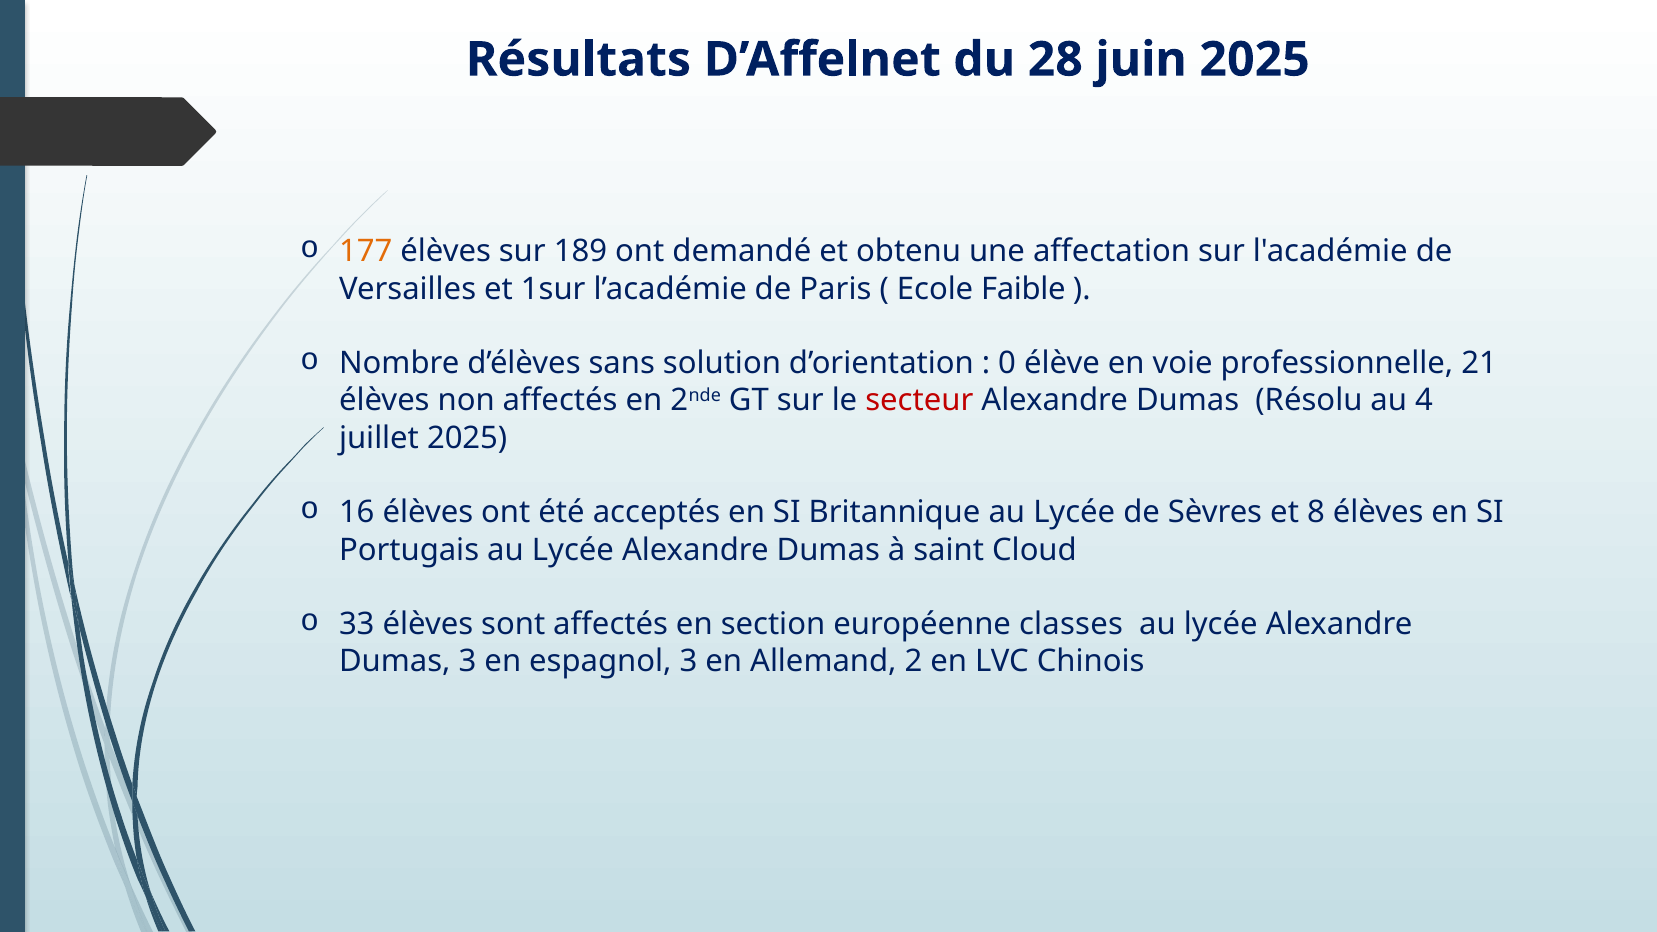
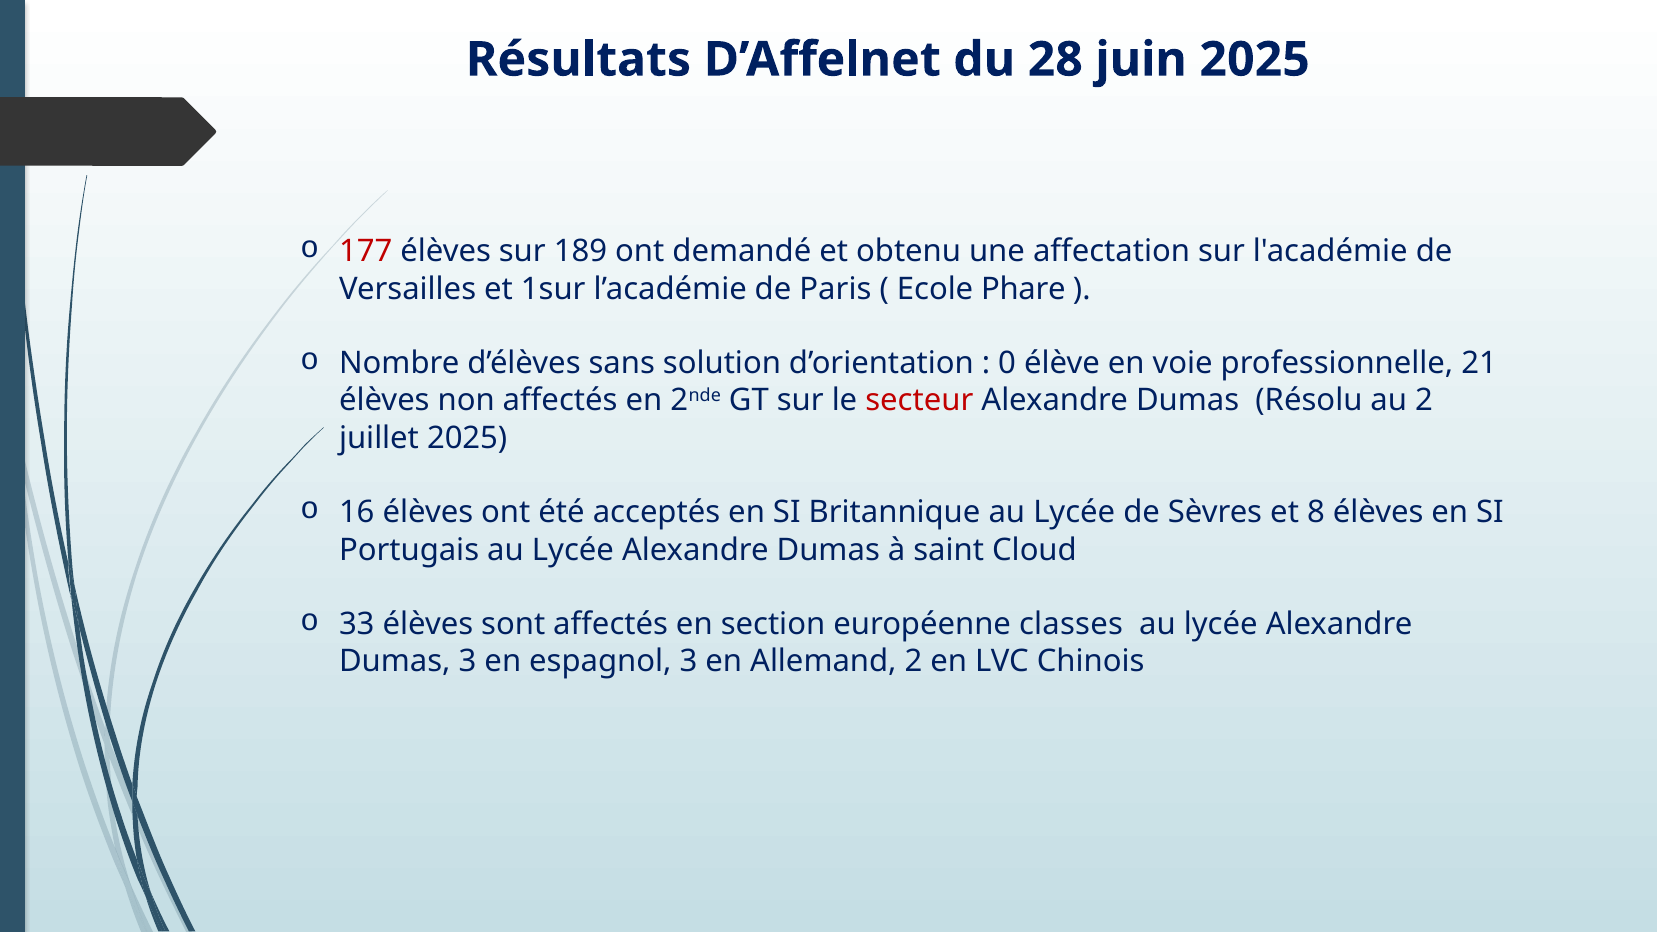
177 colour: orange -> red (366, 252)
Faible: Faible -> Phare (1023, 289)
au 4: 4 -> 2 (1424, 401)
